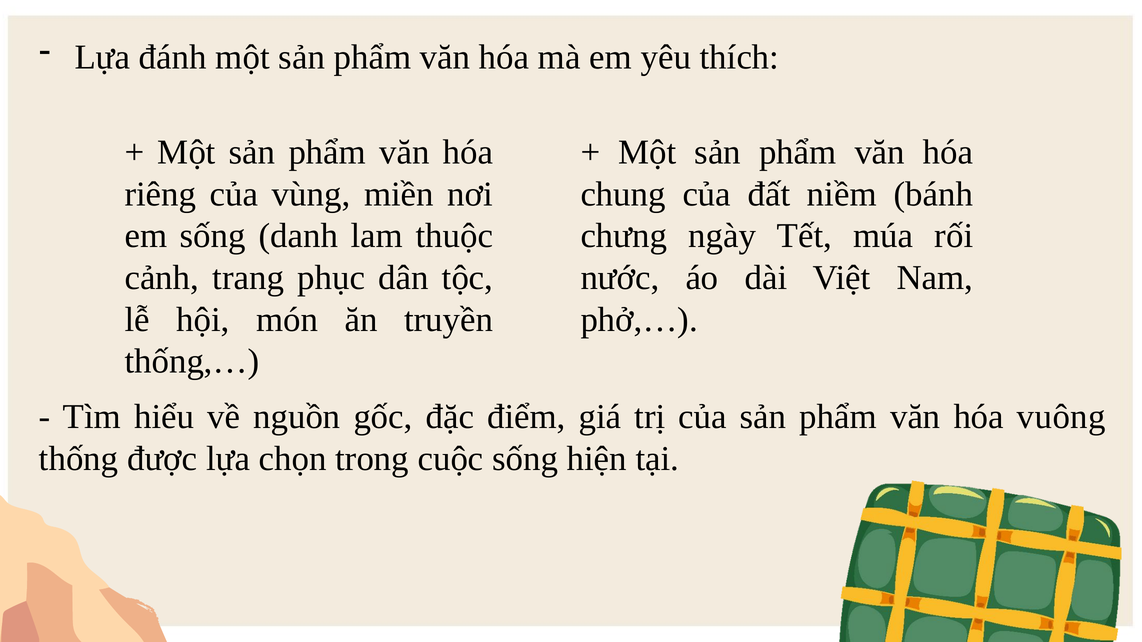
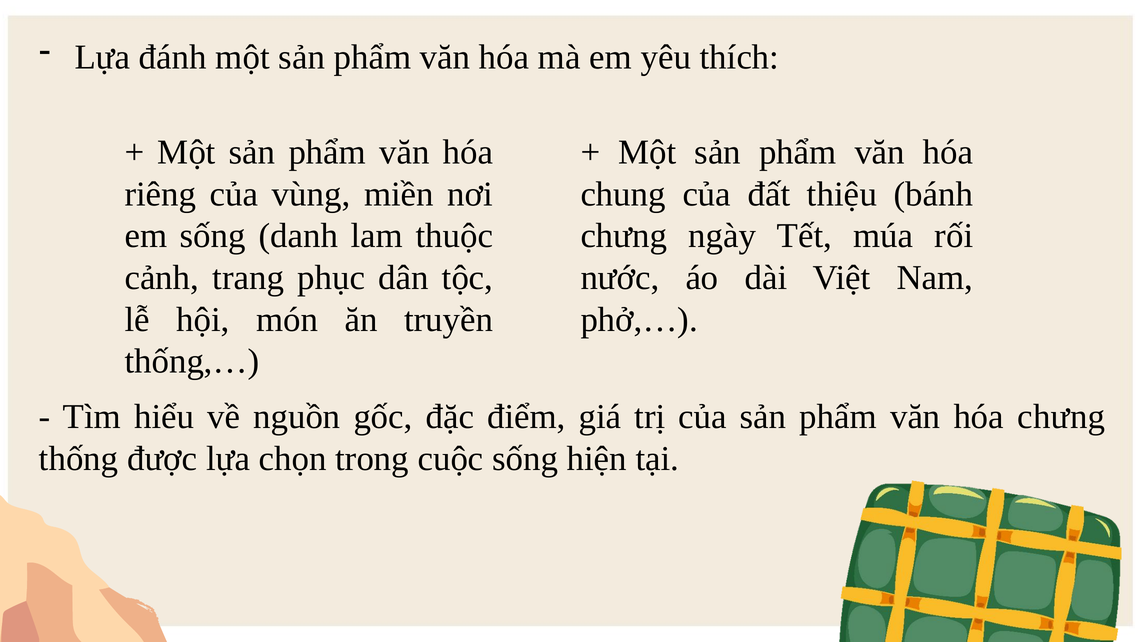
niềm: niềm -> thiệu (842, 194)
hóa vuông: vuông -> chưng (1061, 417)
